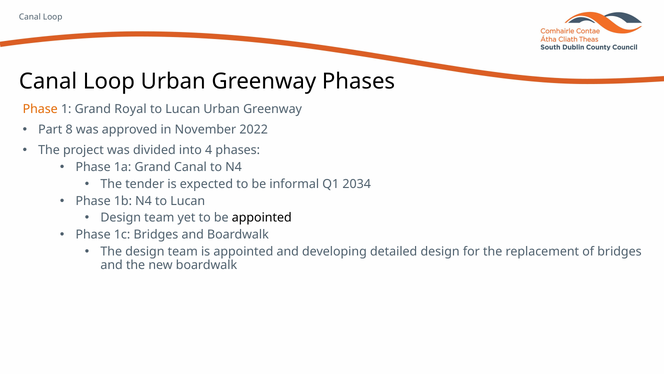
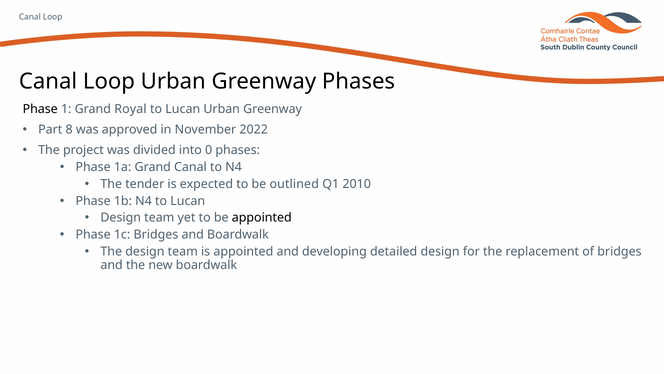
Phase colour: orange -> black (40, 109)
4: 4 -> 0 (209, 150)
informal: informal -> outlined (294, 184)
2034: 2034 -> 2010 (357, 184)
